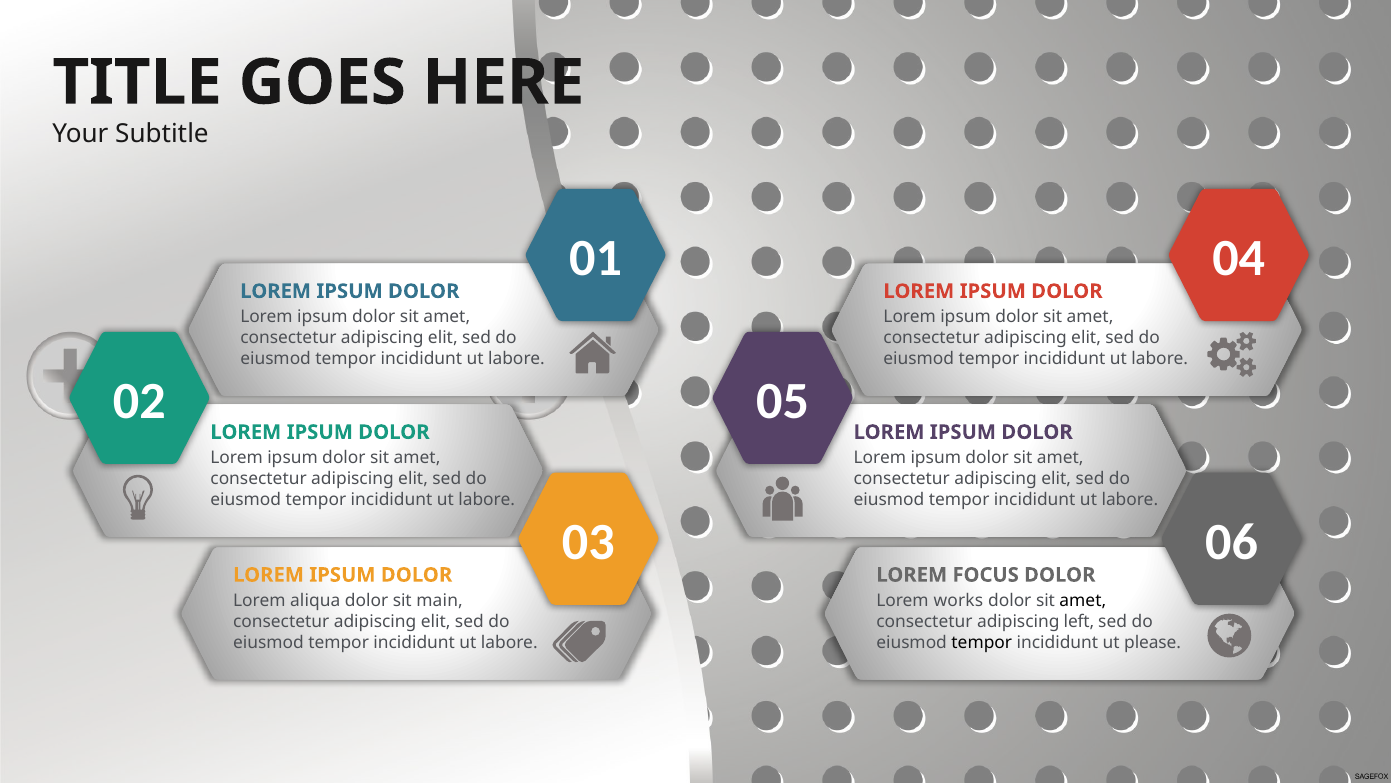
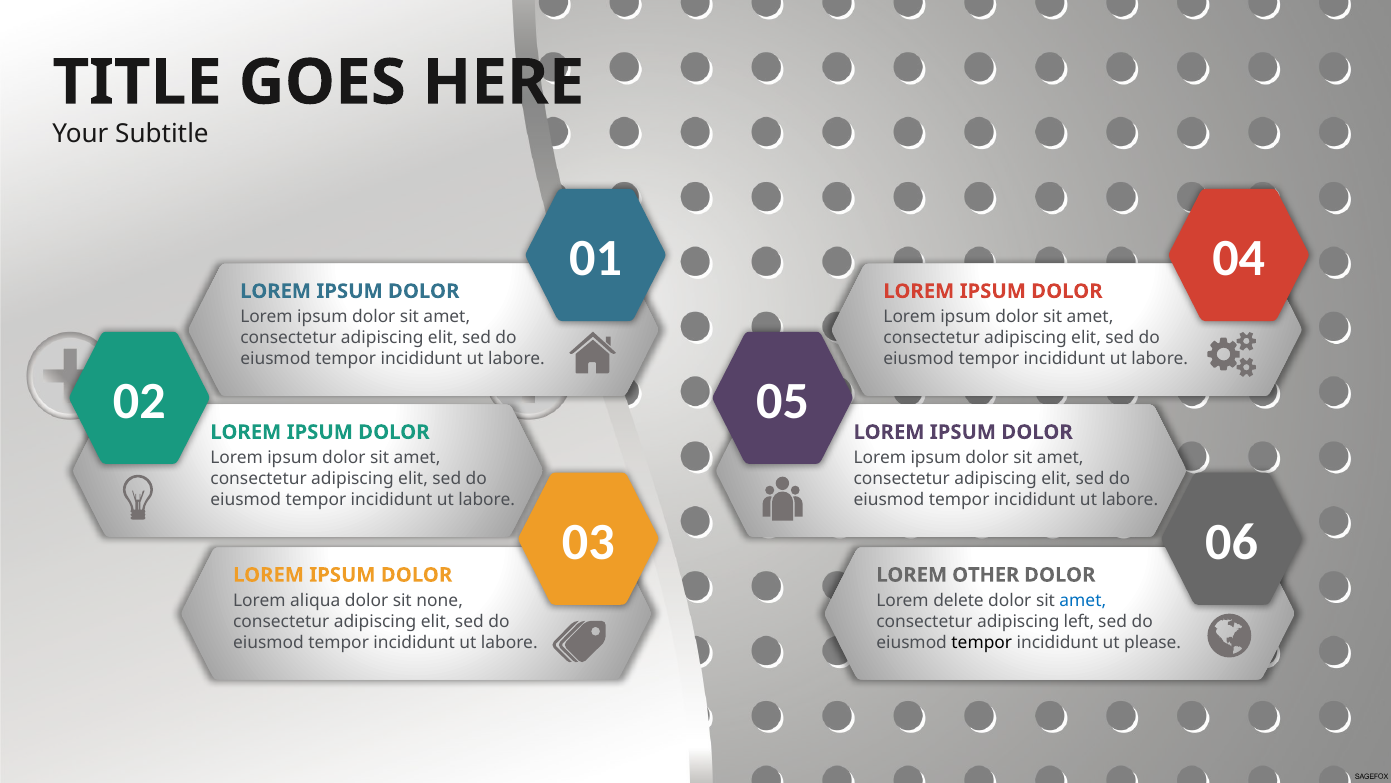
FOCUS: FOCUS -> OTHER (986, 575)
main: main -> none (440, 600)
works: works -> delete (959, 600)
amet colour: black -> blue (1083, 600)
